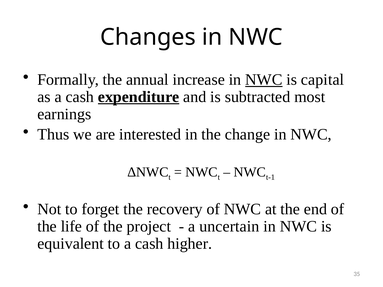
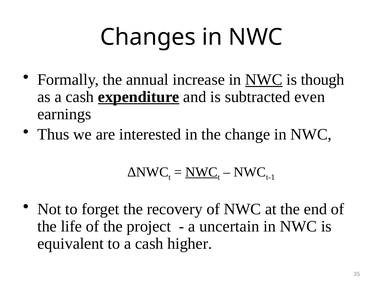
capital: capital -> though (323, 80)
most: most -> even (310, 97)
NWC underline: none -> present (201, 172)
